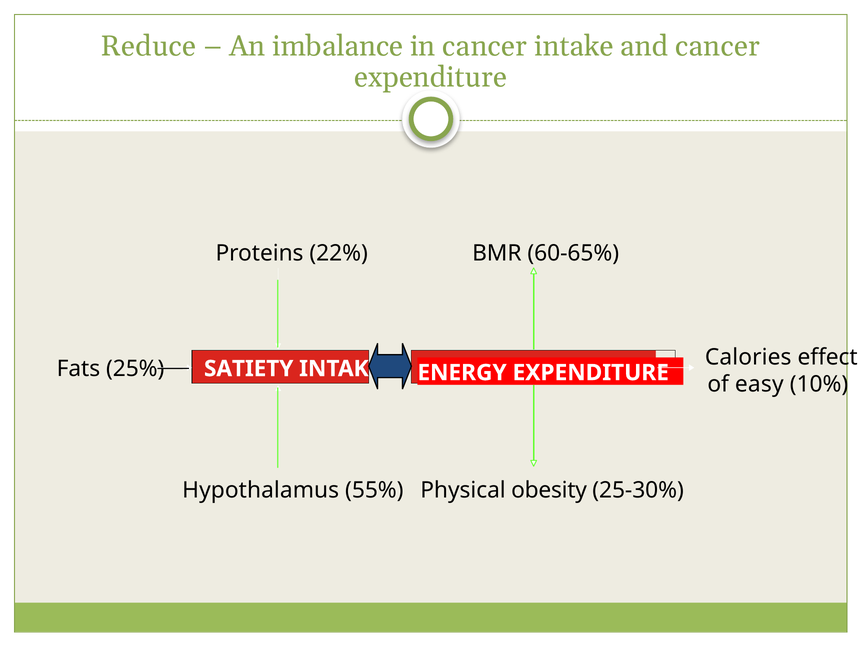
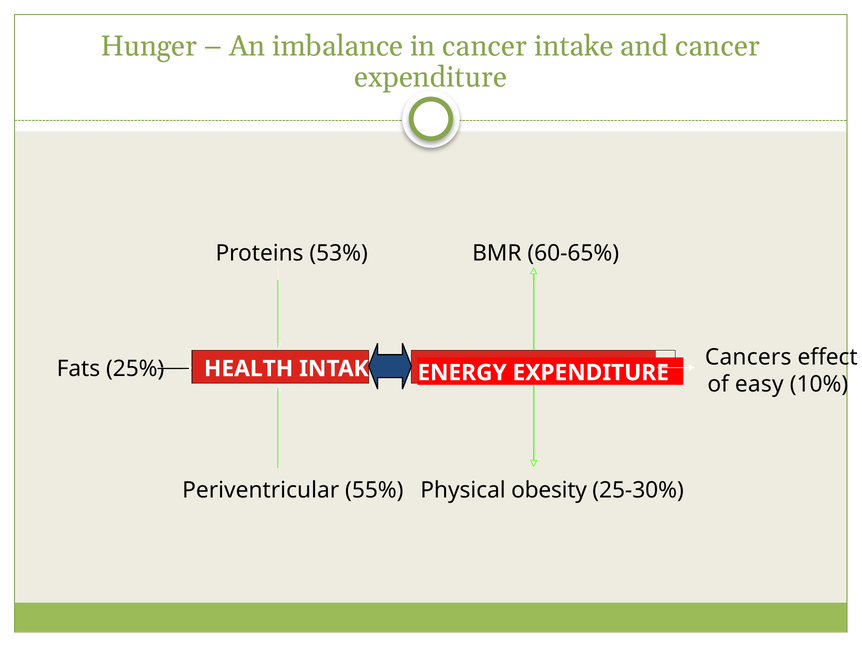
Reduce: Reduce -> Hunger (149, 46)
22%: 22% -> 53% (339, 253)
Calories: Calories -> Cancers (748, 357)
SATIETY: SATIETY -> HEALTH (249, 368)
Hypothalamus: Hypothalamus -> Periventricular (261, 490)
